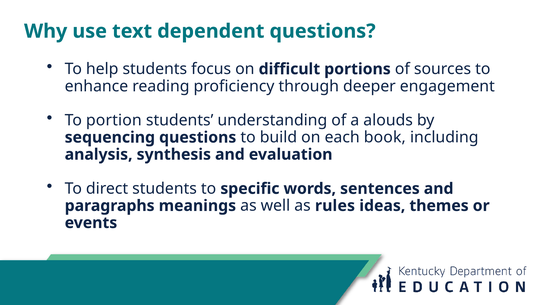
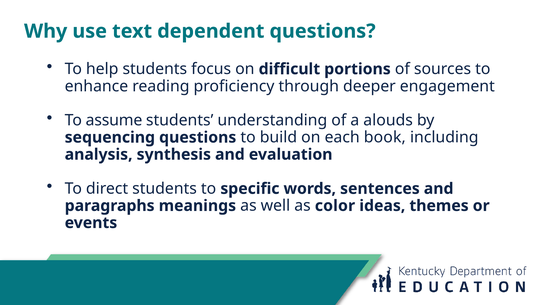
portion: portion -> assume (114, 120)
rules: rules -> color (335, 206)
